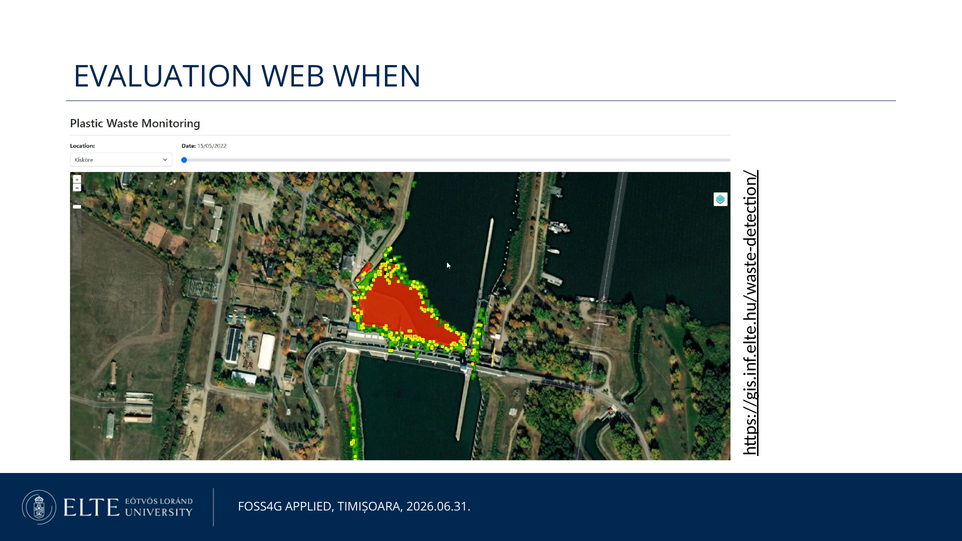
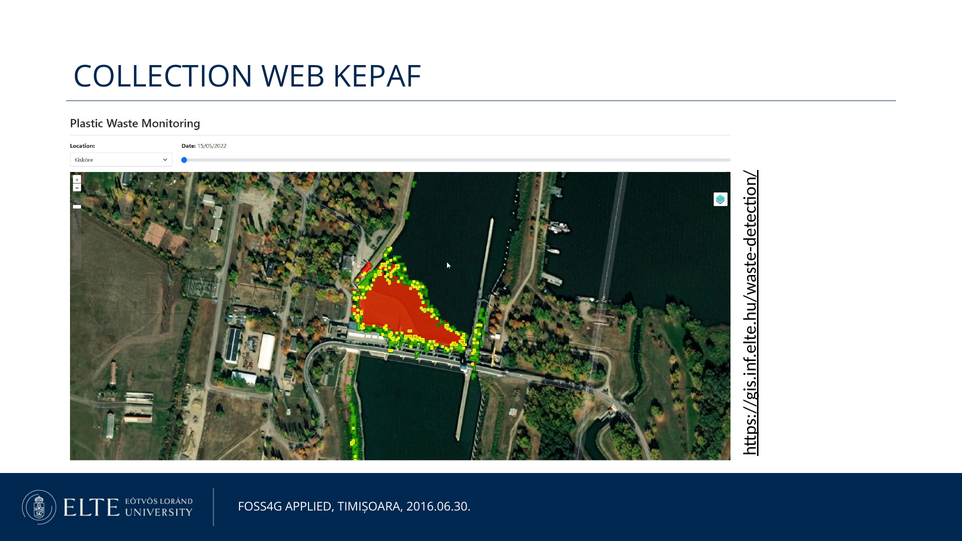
EVALUATION: EVALUATION -> COLLECTION (163, 77)
WHEN: WHEN -> KEPAF (377, 77)
2026.06.31: 2026.06.31 -> 2016.06.30 (439, 507)
